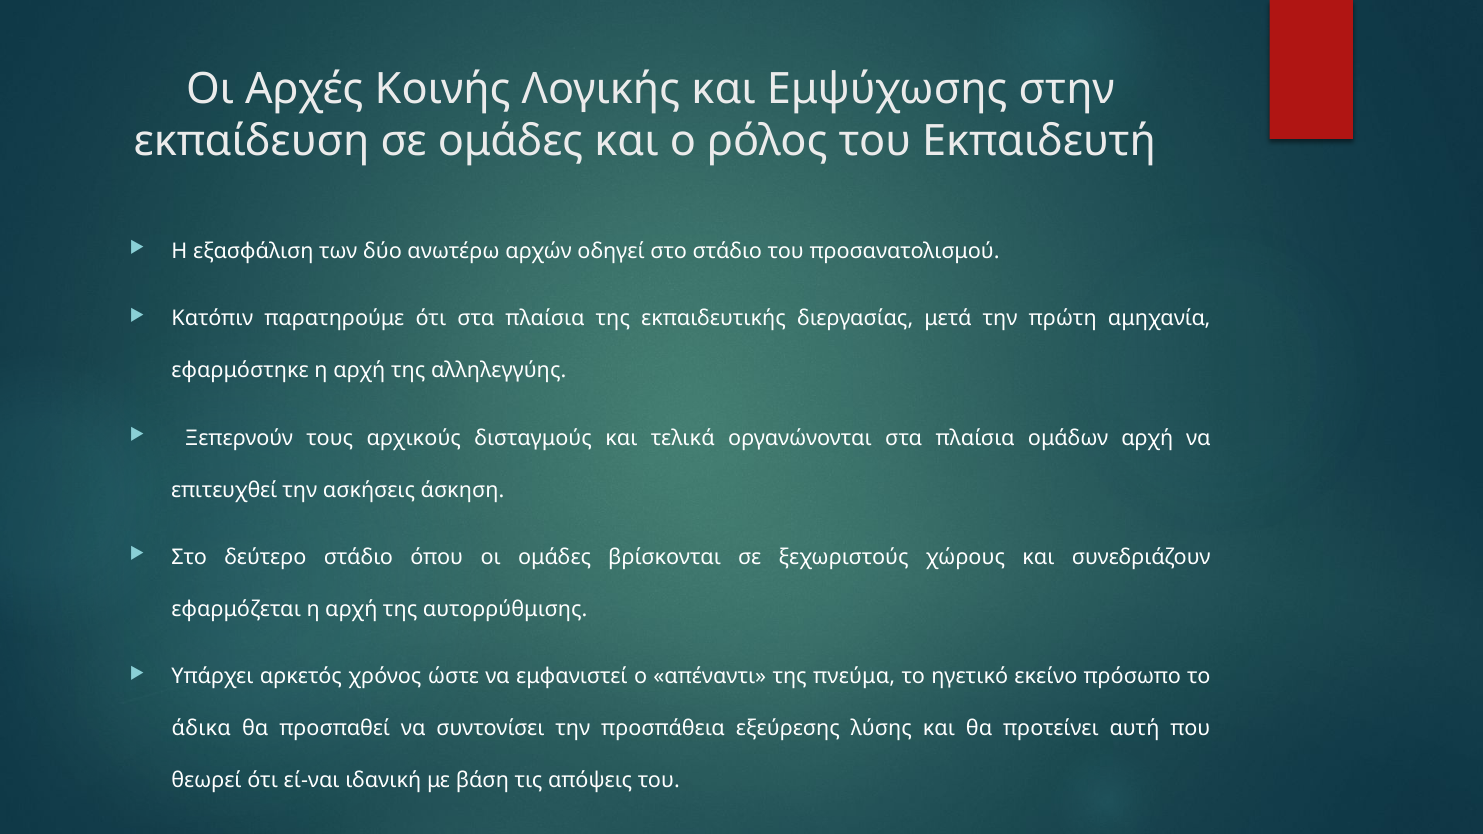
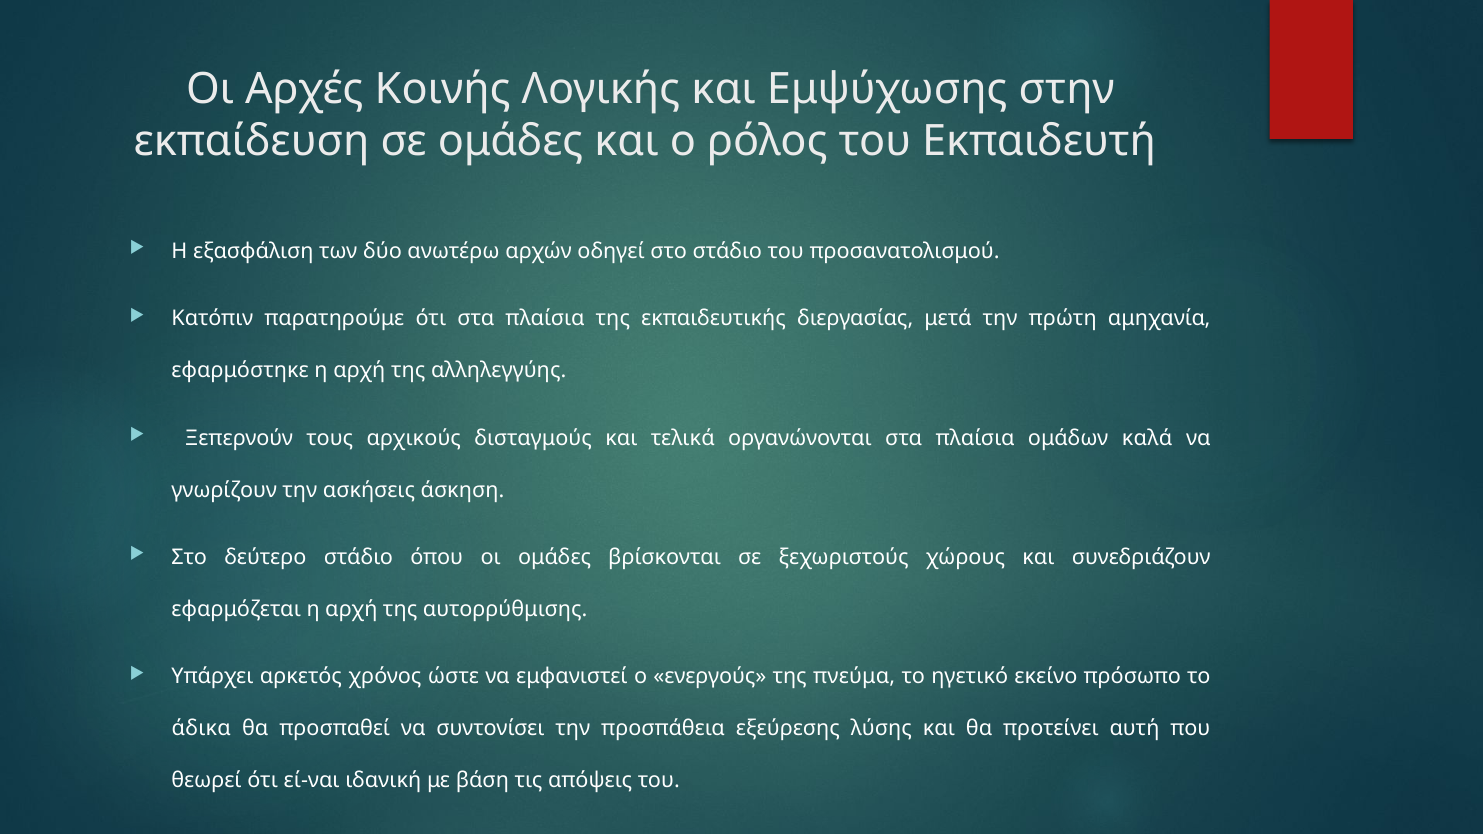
ομάδων αρχή: αρχή -> καλά (1147, 438)
επιτευχθεί: επιτευχθεί -> γνωρίζουν (224, 490)
απέναντι: απέναντι -> ενεργούς (710, 677)
